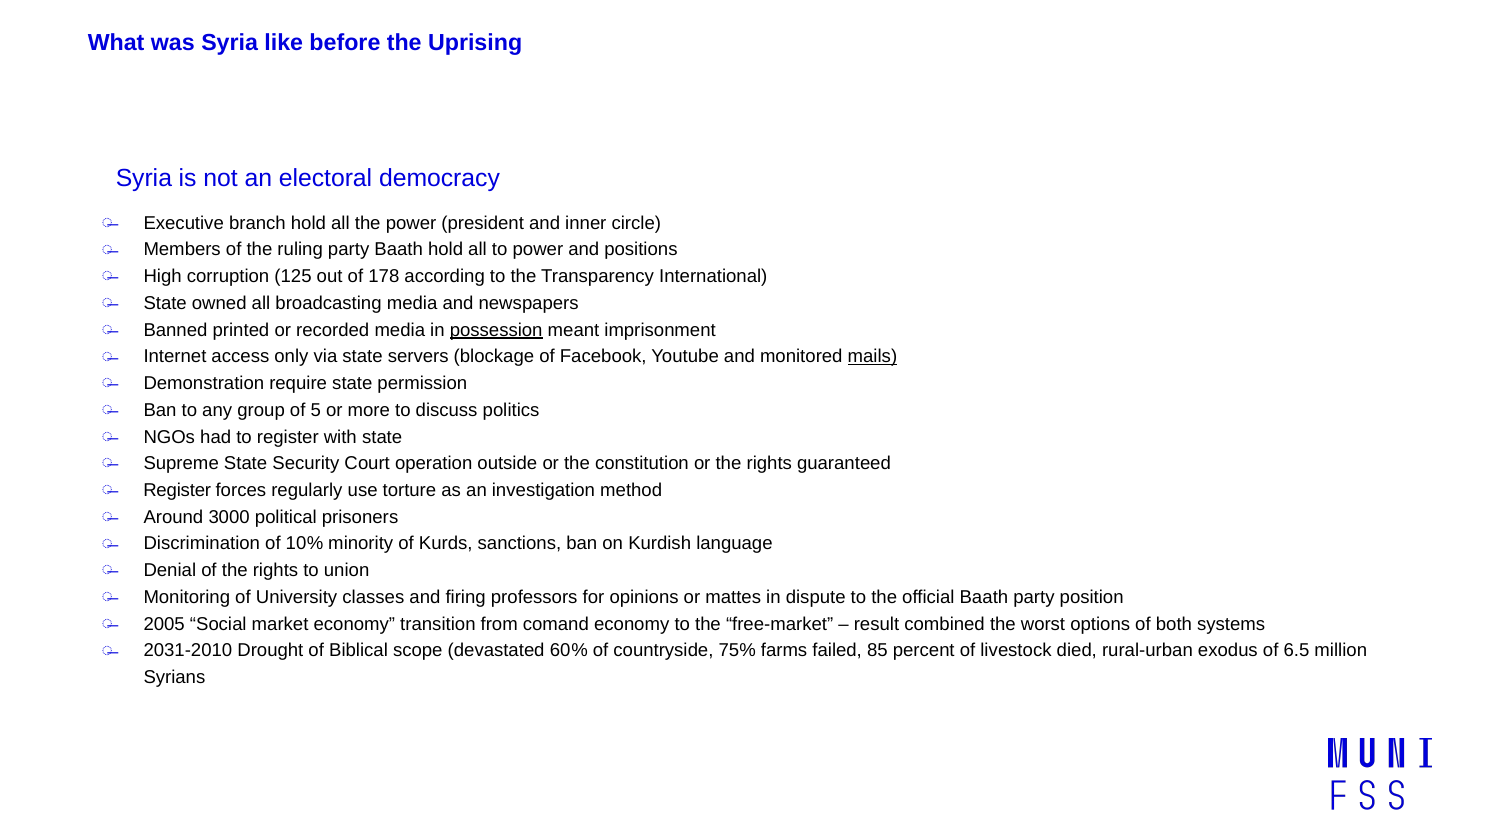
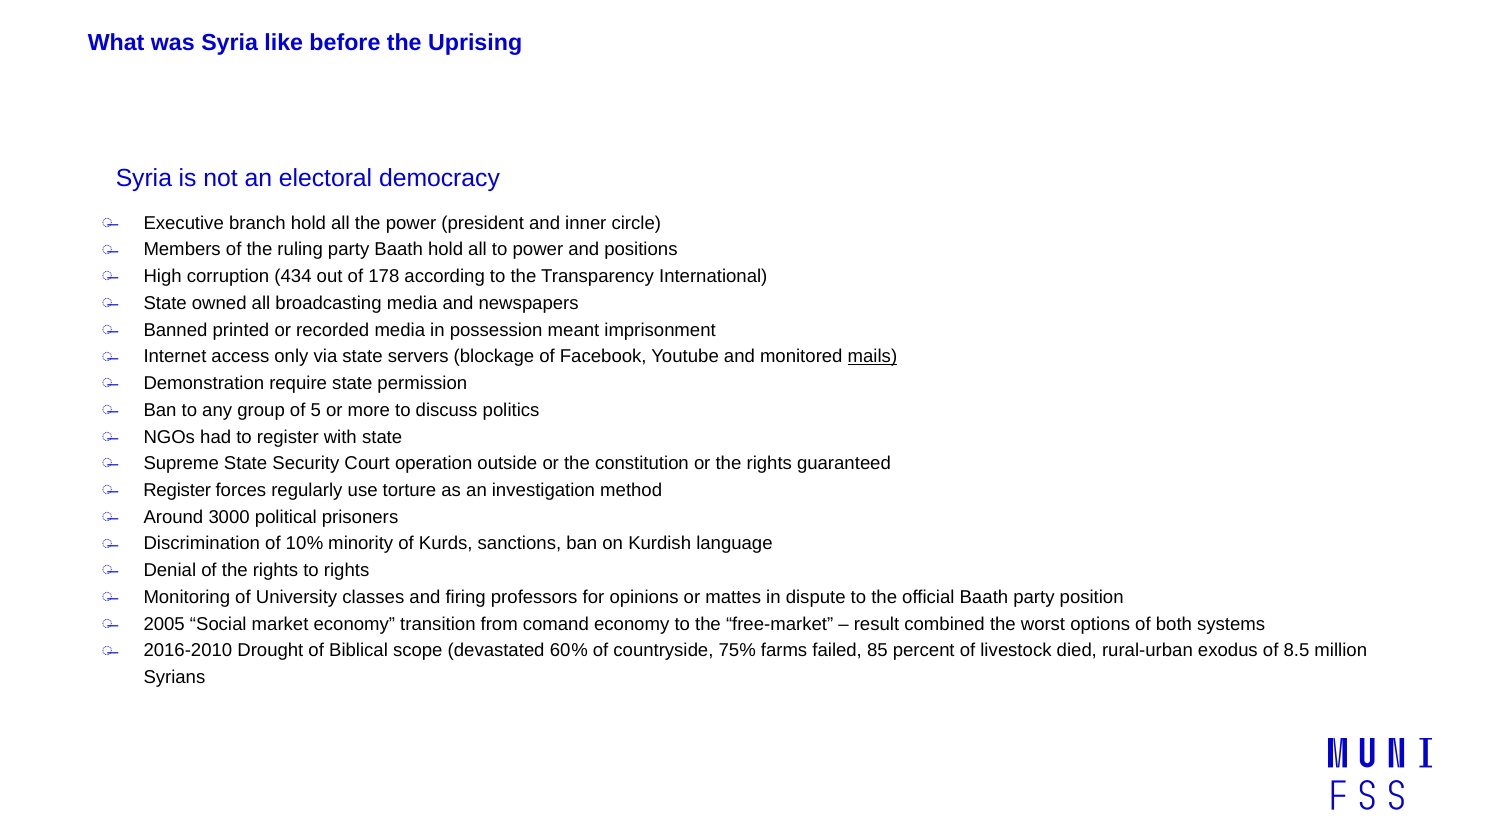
125: 125 -> 434 (293, 277)
possession underline: present -> none (496, 330)
to union: union -> rights (347, 571)
2031-2010: 2031-2010 -> 2016-2010 (188, 651)
6.5: 6.5 -> 8.5 (1296, 651)
